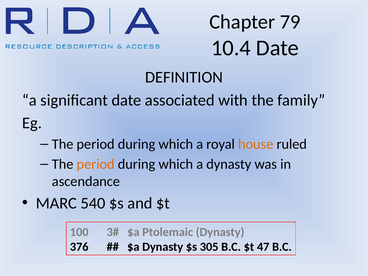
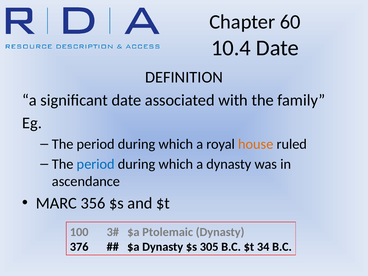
79: 79 -> 60 (290, 22)
period colour: orange -> blue (96, 164)
540: 540 -> 356 (93, 203)
47: 47 -> 34 (263, 247)
